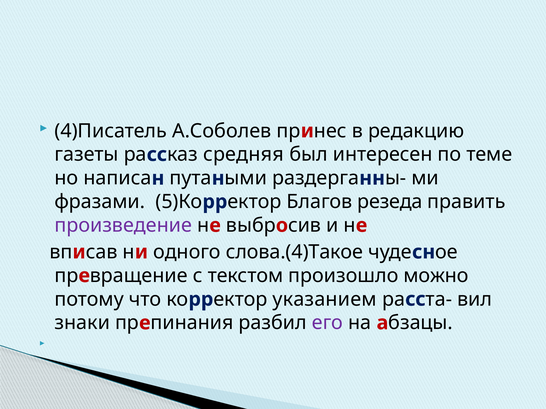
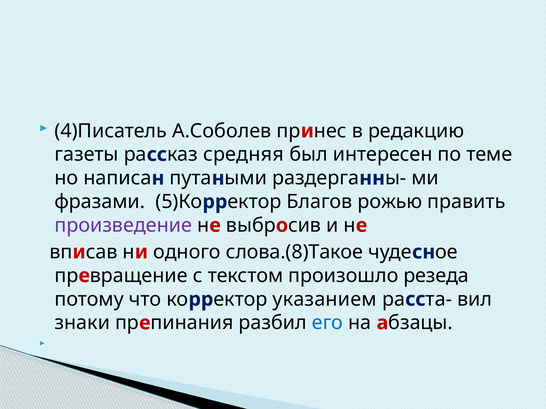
резеда: резеда -> рожью (390, 202)
слова.(4)Такое: слова.(4)Такое -> слова.(8)Такое (294, 252)
можно: можно -> резеда (436, 276)
его colour: purple -> blue (327, 323)
